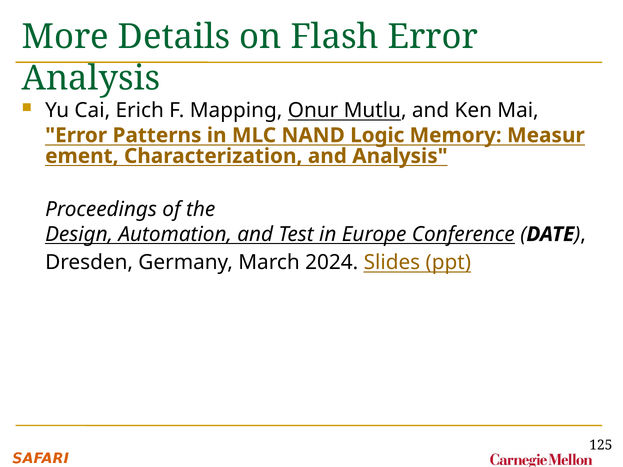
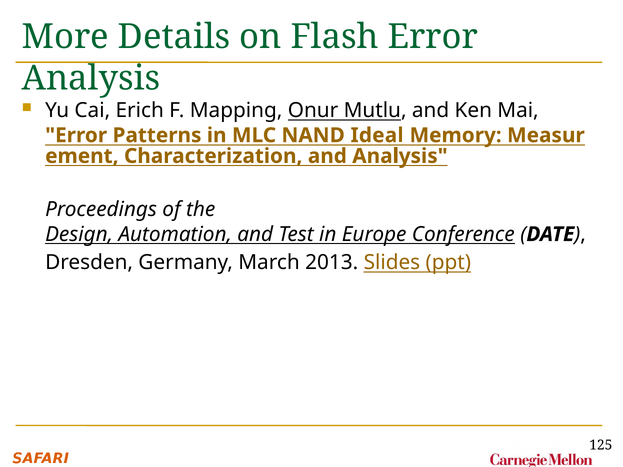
Logic: Logic -> Ideal (377, 135)
2024: 2024 -> 2013 (332, 263)
